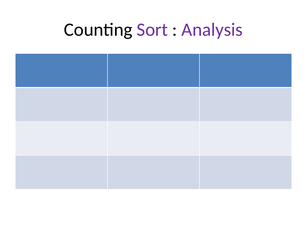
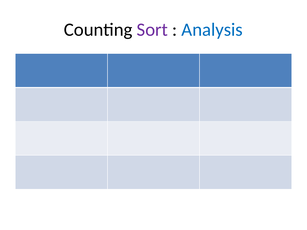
Analysis colour: purple -> blue (212, 30)
